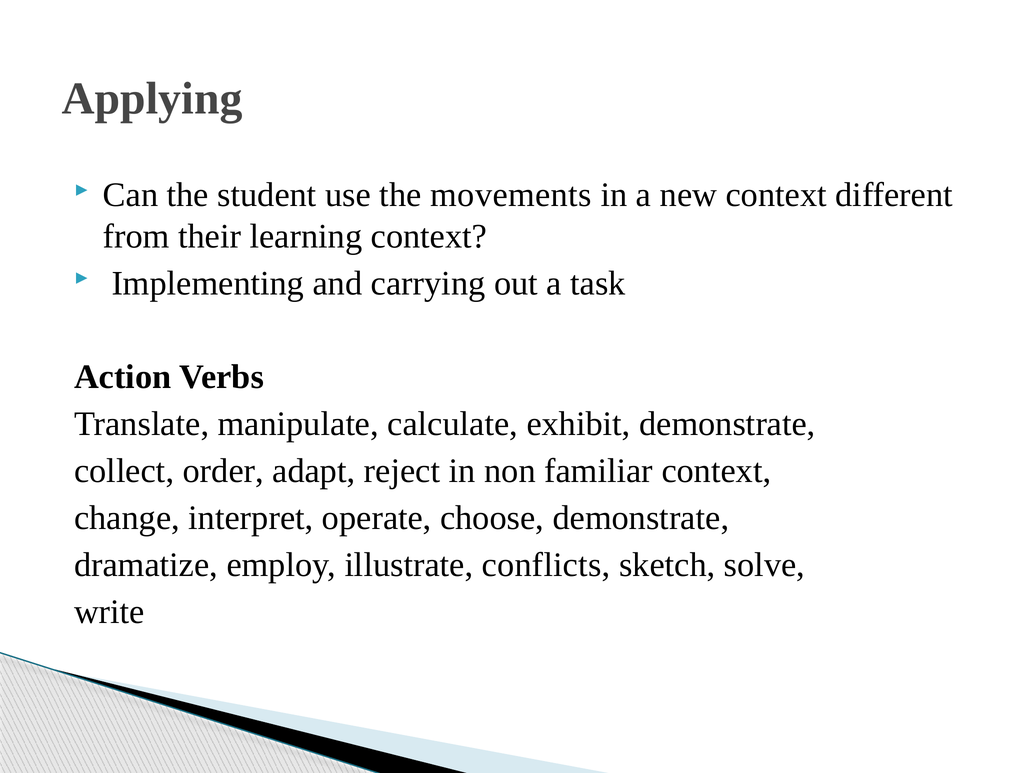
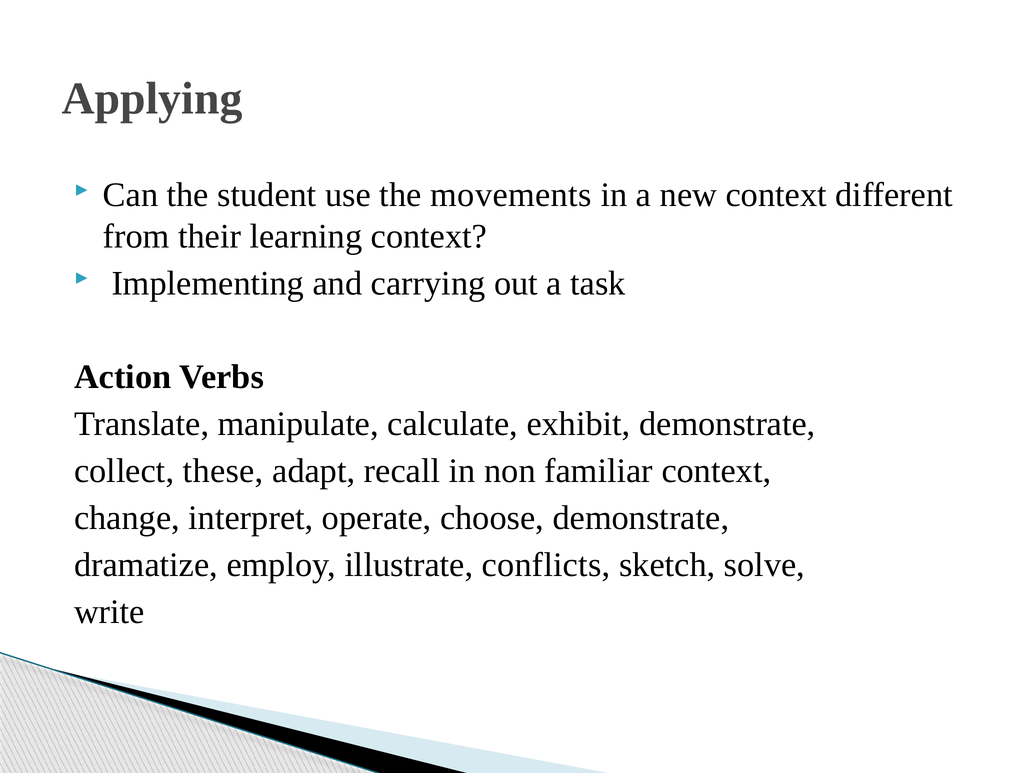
order: order -> these (223, 471)
reject: reject -> recall (402, 471)
